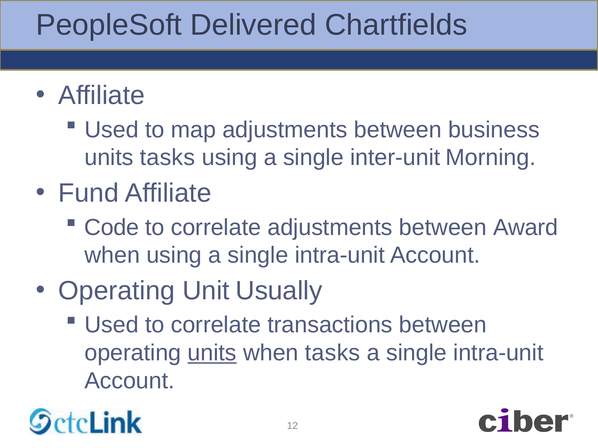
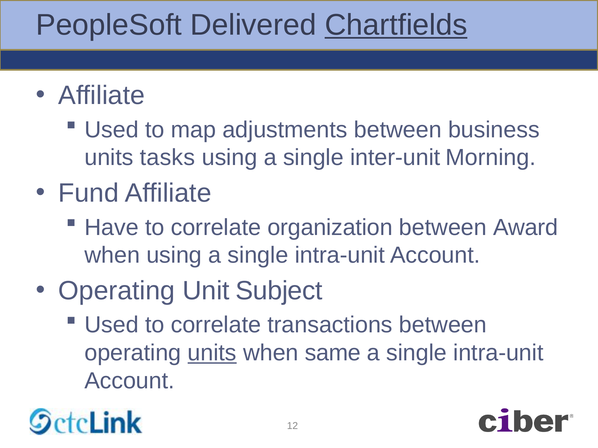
Chartfields underline: none -> present (396, 25)
Code: Code -> Have (112, 228)
correlate adjustments: adjustments -> organization (330, 228)
Usually: Usually -> Subject (279, 291)
when tasks: tasks -> same (333, 353)
